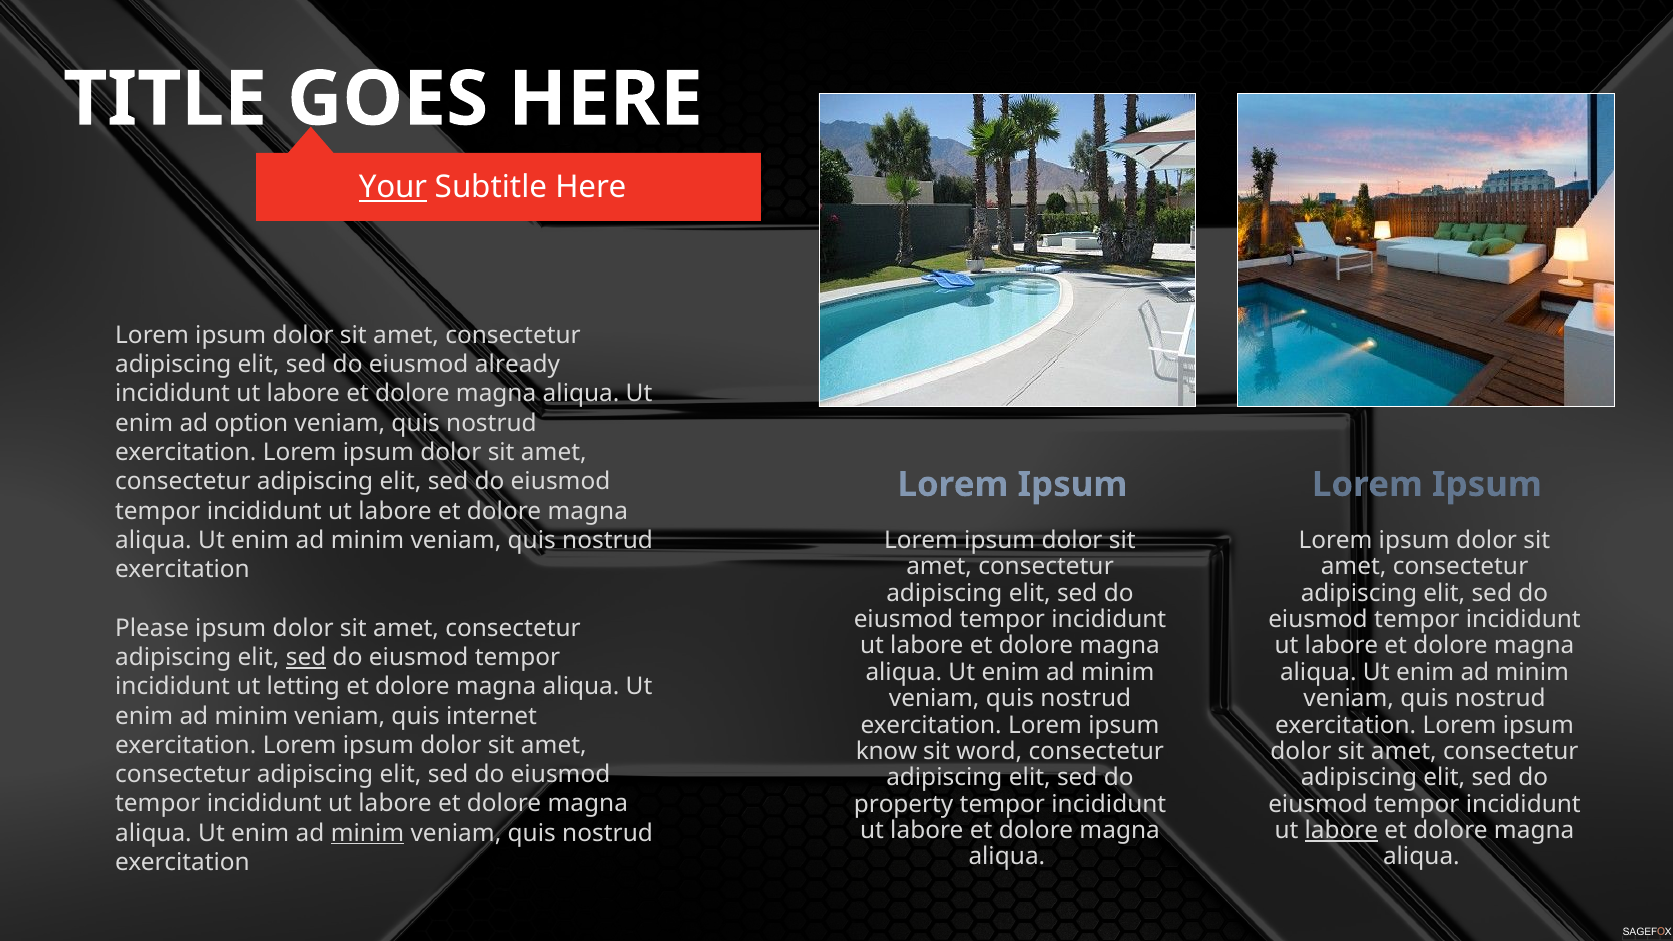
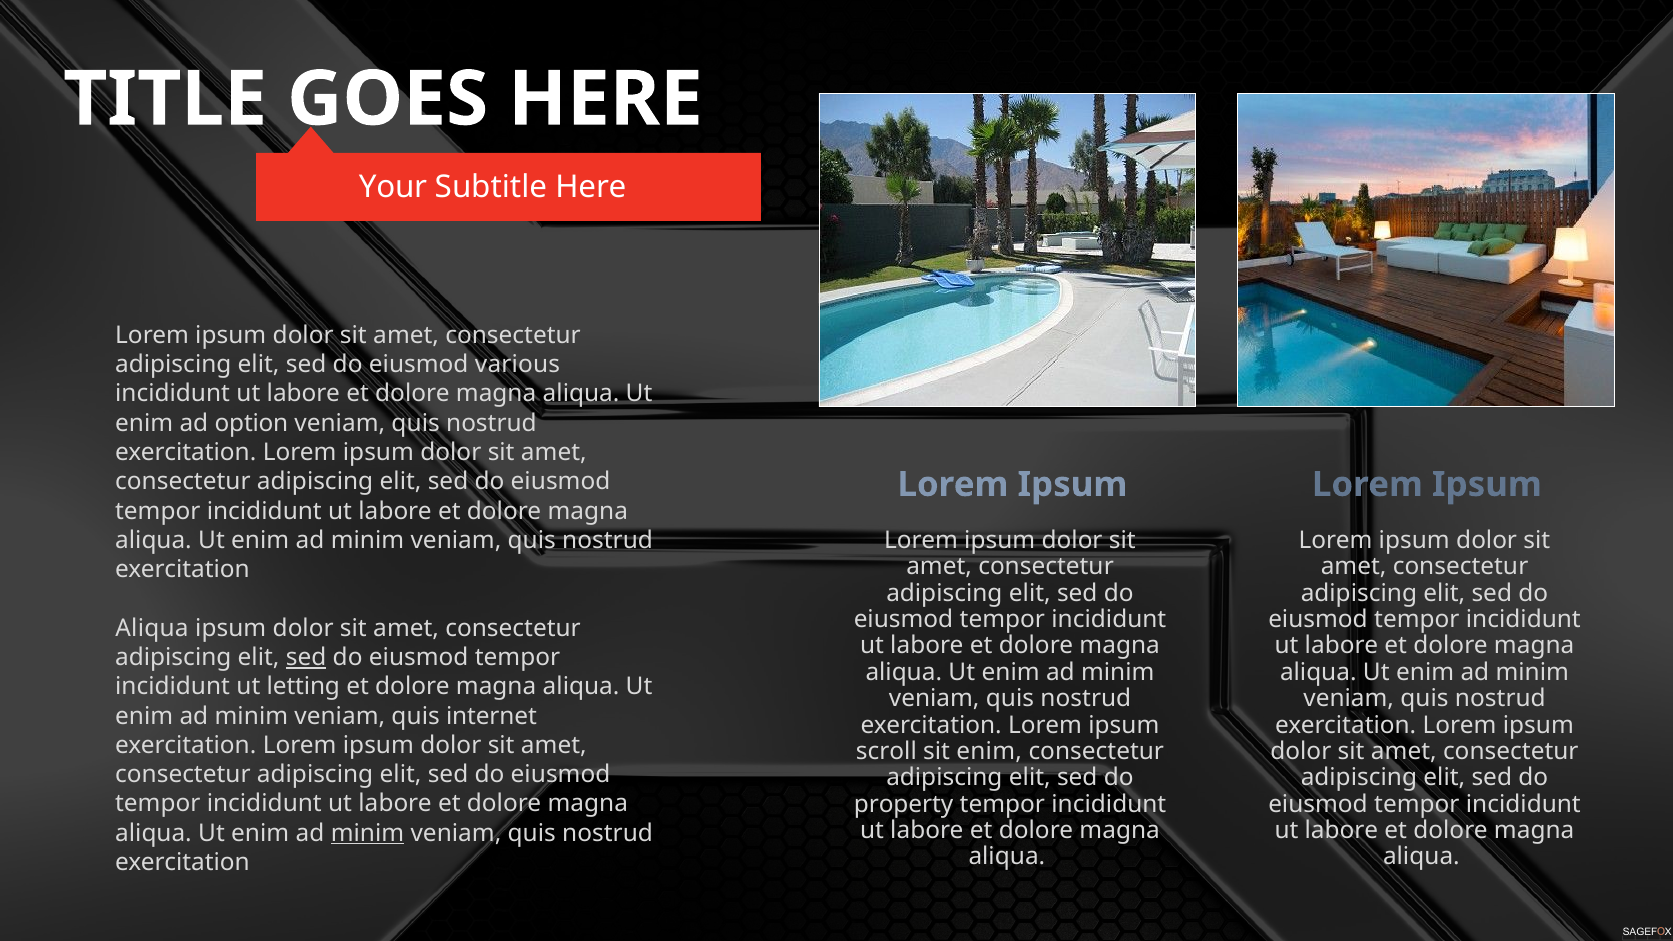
Your underline: present -> none (393, 187)
already: already -> various (517, 365)
Please: Please -> Aliqua (152, 628)
know: know -> scroll (886, 751)
sit word: word -> enim (989, 751)
labore underline: present -> none (1341, 831)
